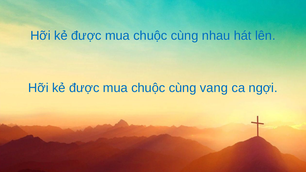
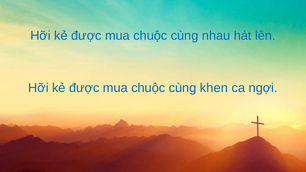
vang: vang -> khen (214, 88)
